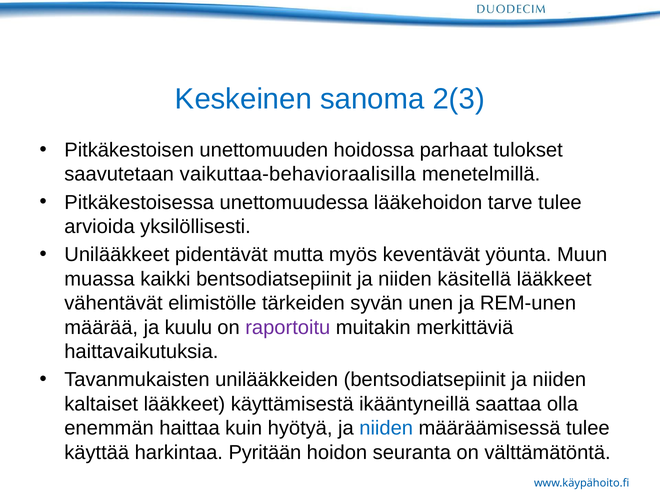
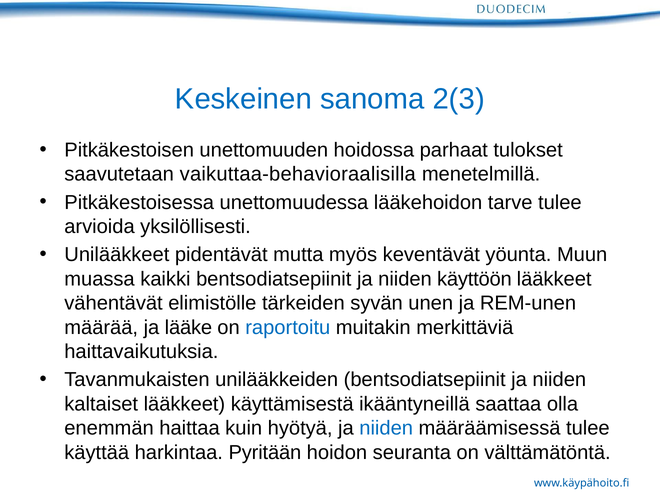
käsitellä: käsitellä -> käyttöön (474, 279)
kuulu: kuulu -> lääke (188, 327)
raportoitu colour: purple -> blue (288, 327)
